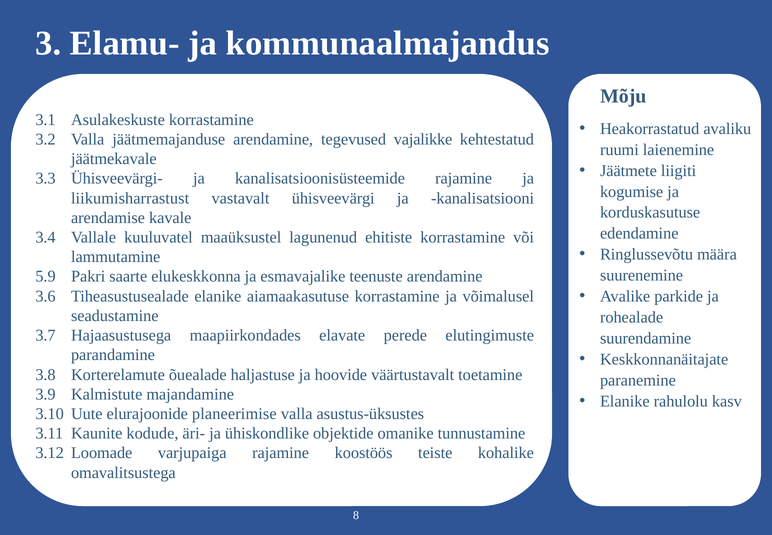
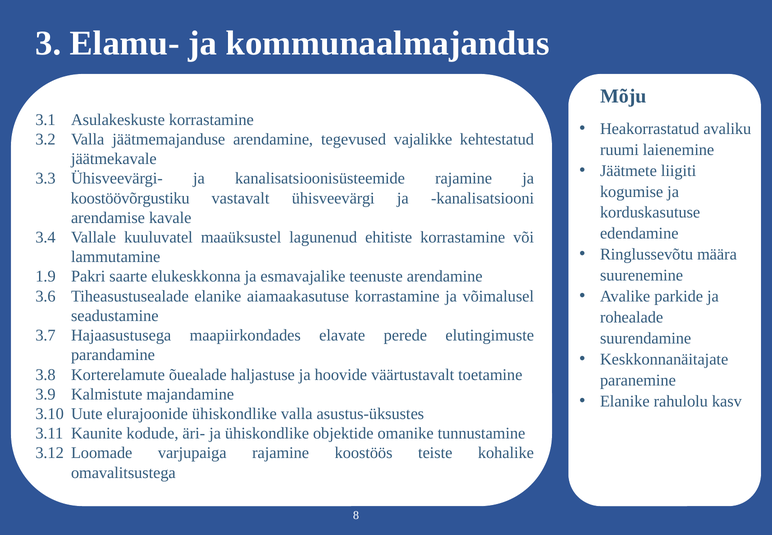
liikumisharrastust: liikumisharrastust -> koostöövõrgustiku (130, 198)
5.9: 5.9 -> 1.9 (46, 276)
elurajoonide planeerimise: planeerimise -> ühiskondlike (234, 413)
